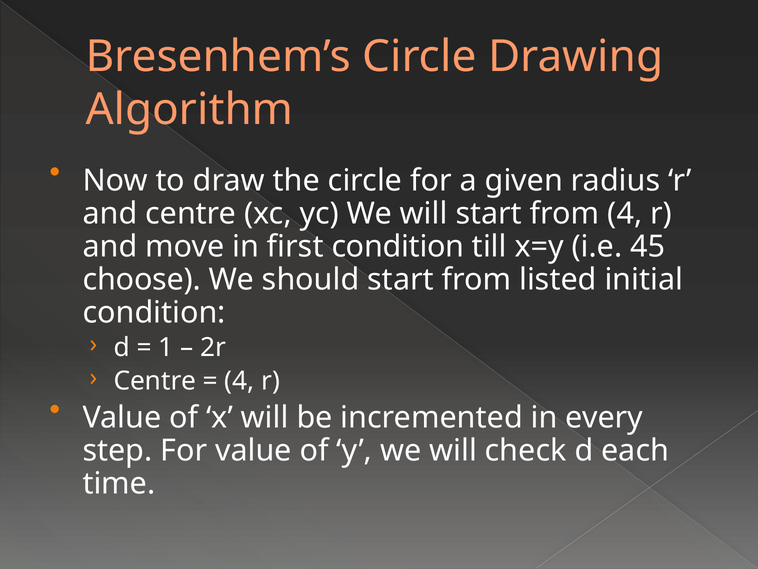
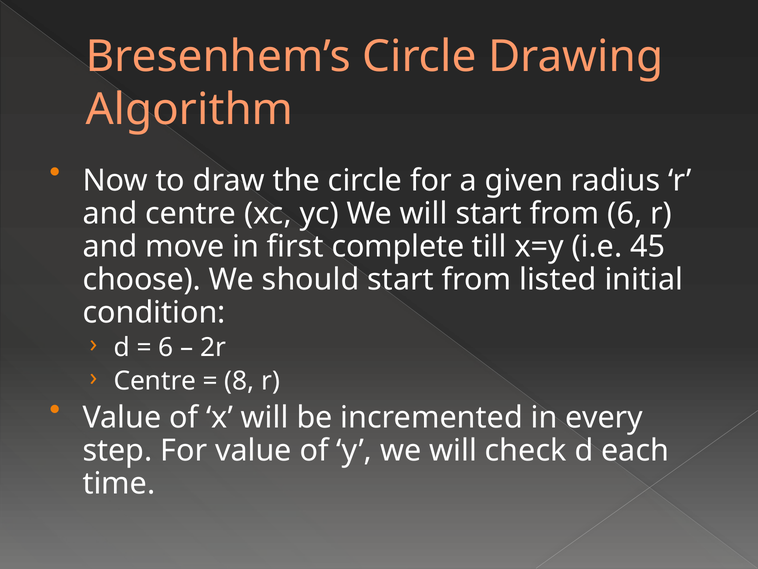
from 4: 4 -> 6 (625, 213)
first condition: condition -> complete (398, 246)
1: 1 -> 6 (166, 347)
4: 4 -> 8 (239, 381)
